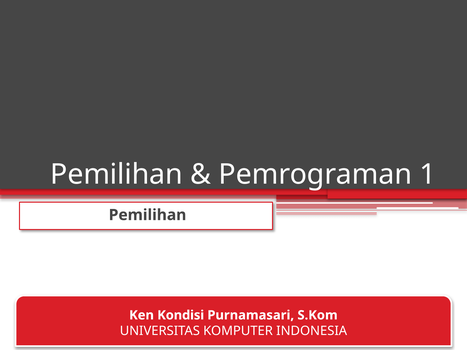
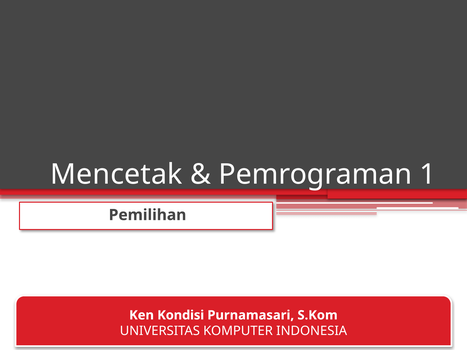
Pemilihan: Pemilihan -> Mencetak (116, 174)
